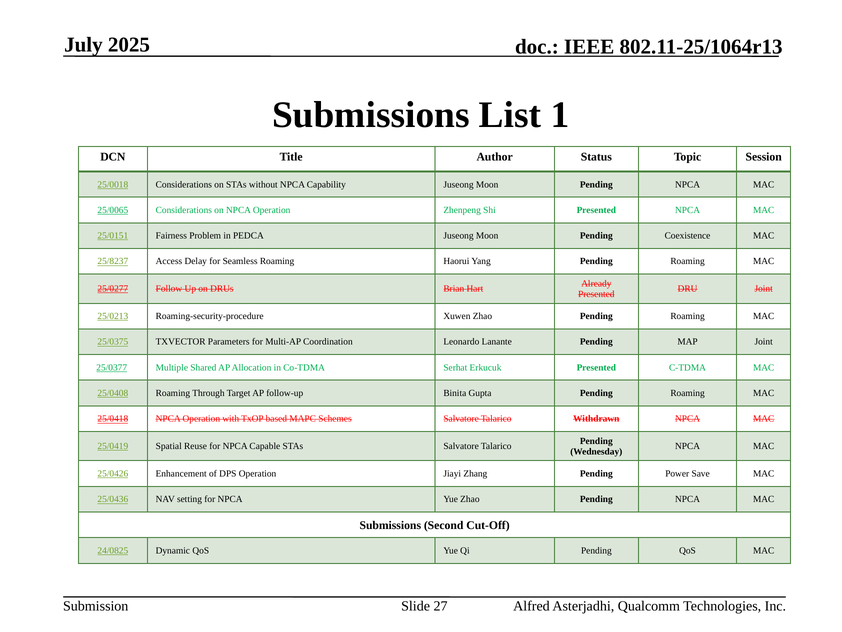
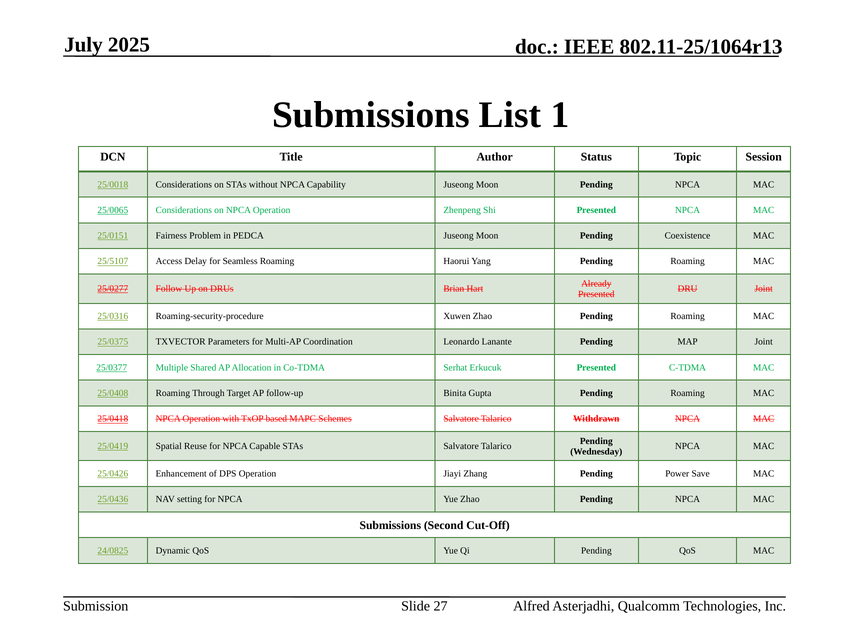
25/8237: 25/8237 -> 25/5107 (113, 261)
25/0213: 25/0213 -> 25/0316 (113, 316)
